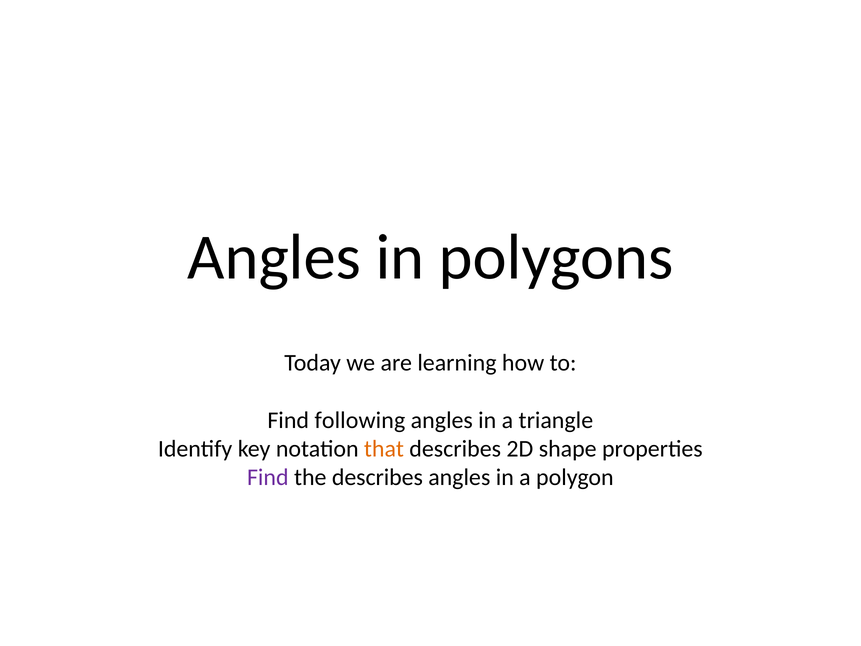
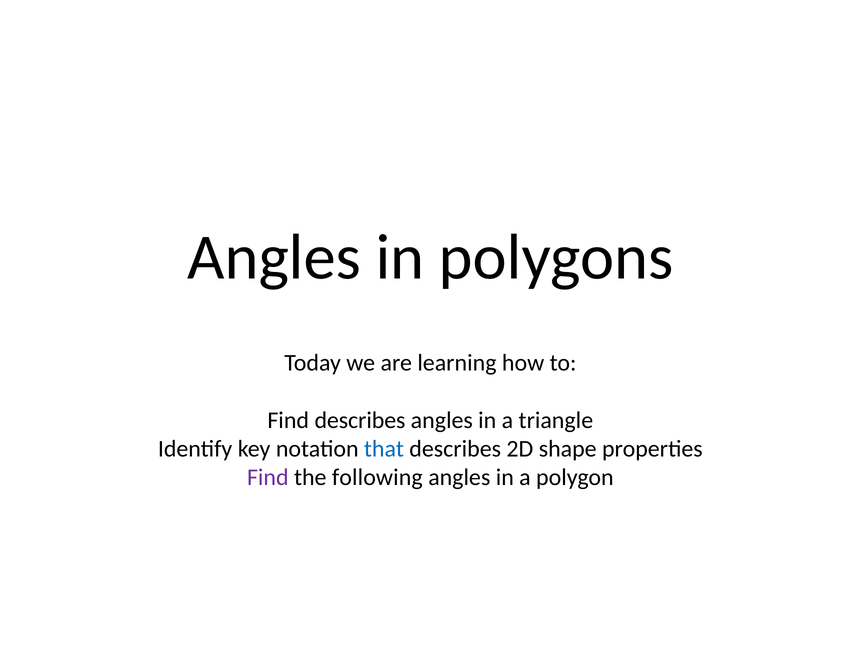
Find following: following -> describes (360, 420)
that colour: orange -> blue (384, 449)
the describes: describes -> following (377, 477)
